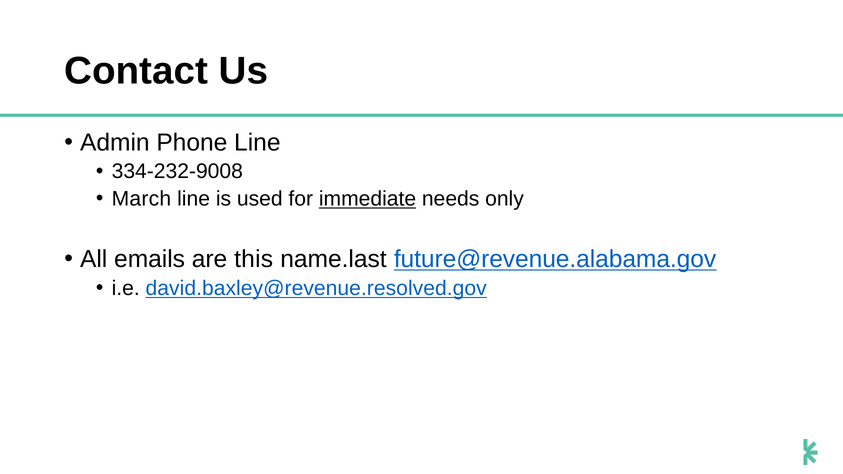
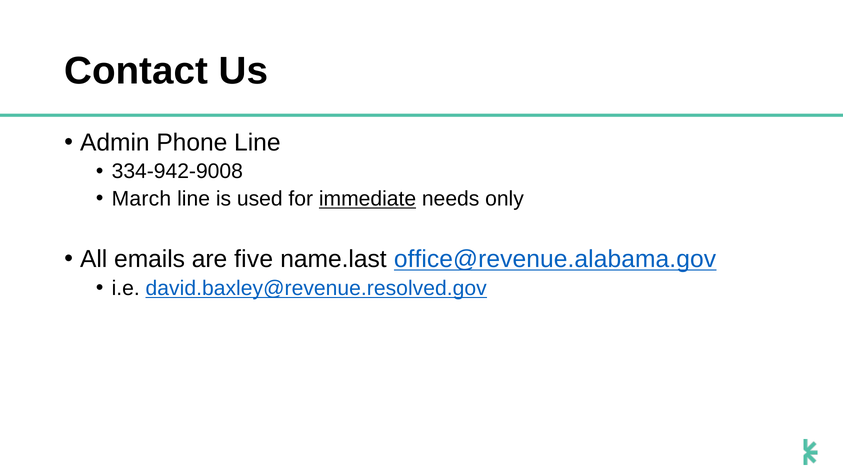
334-232-9008: 334-232-9008 -> 334-942-9008 (177, 172)
this: this -> five (254, 259)
future@revenue.alabama.gov: future@revenue.alabama.gov -> office@revenue.alabama.gov (555, 259)
